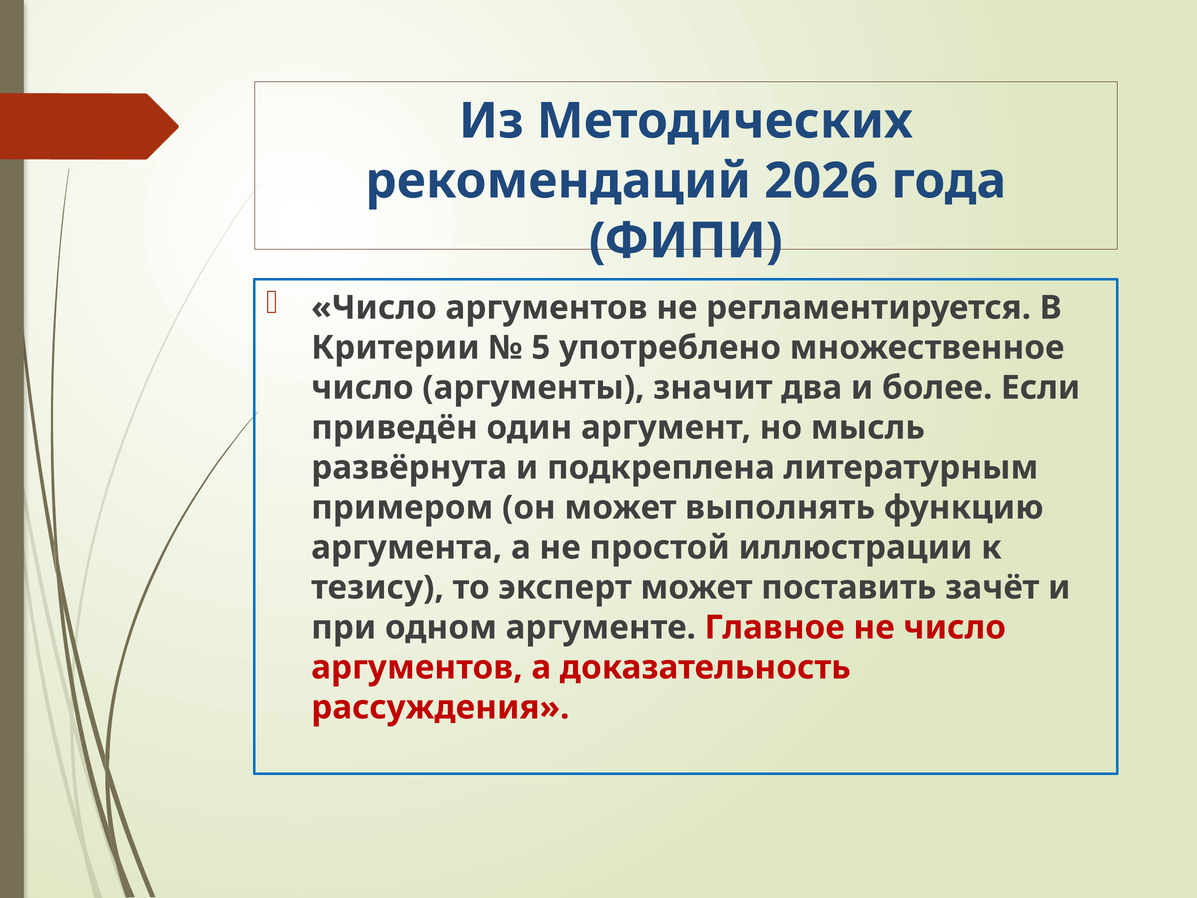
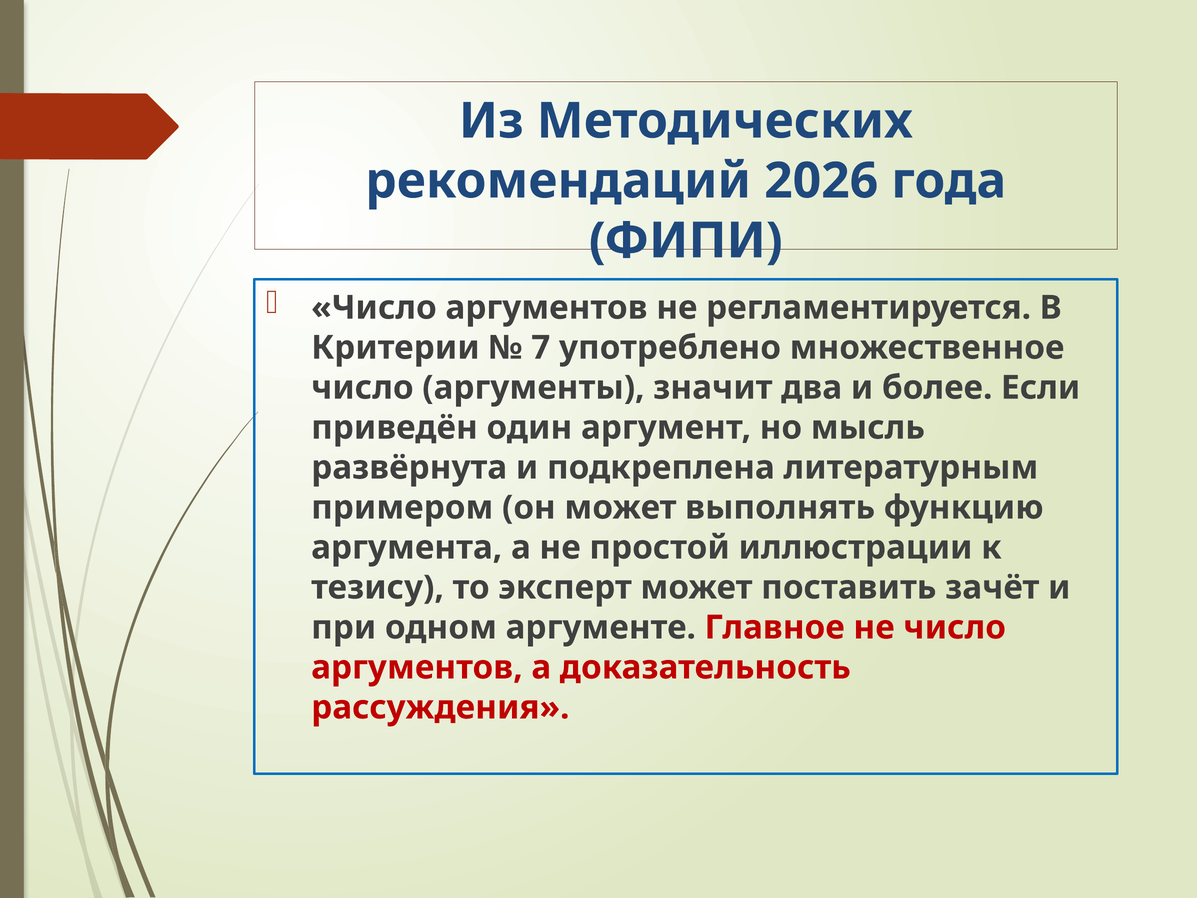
5: 5 -> 7 (541, 348)
